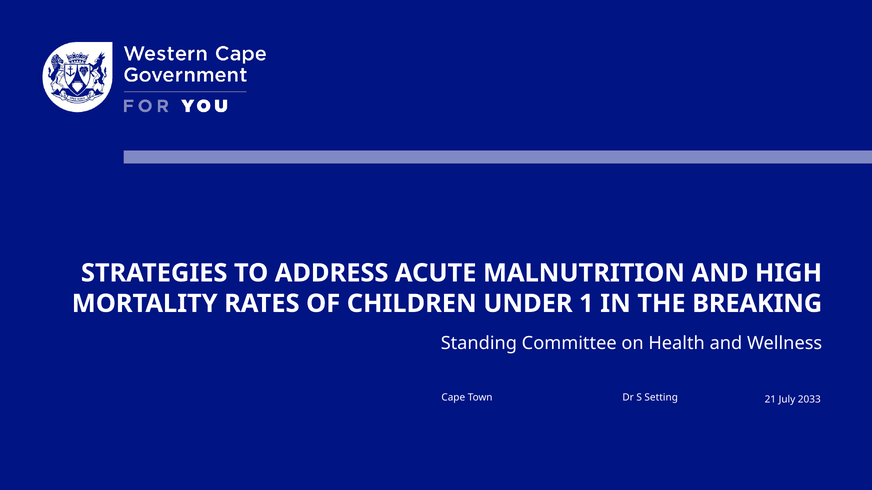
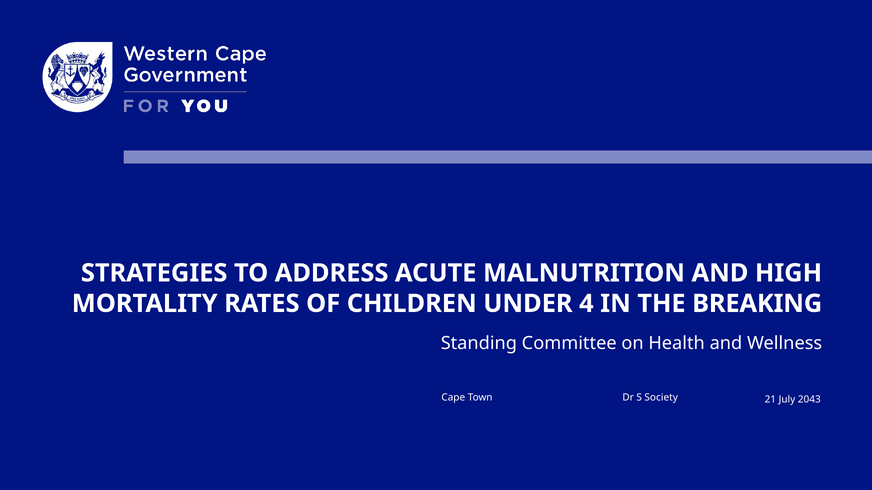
1: 1 -> 4 (586, 304)
Setting: Setting -> Society (661, 398)
2033: 2033 -> 2043 (809, 400)
